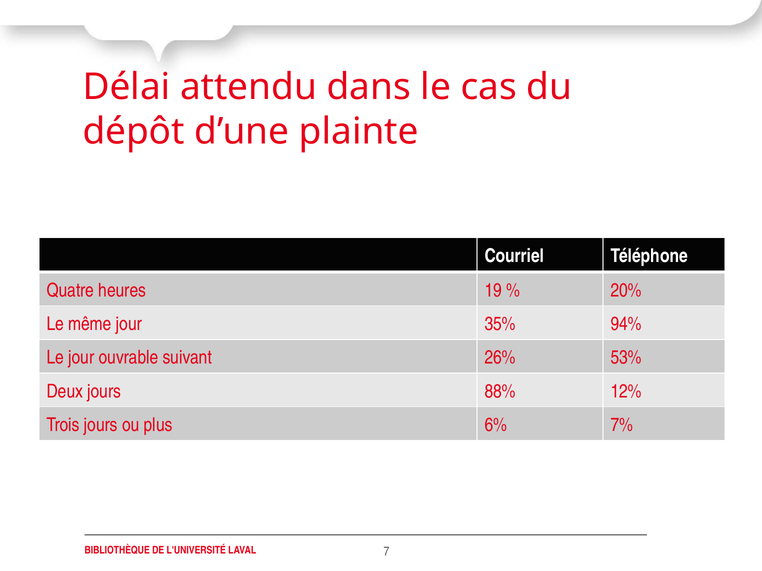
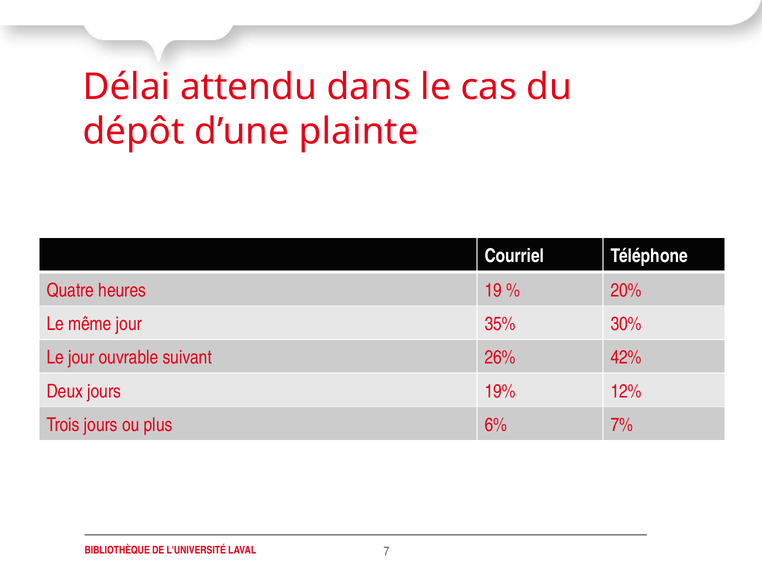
94%: 94% -> 30% (626, 324)
53%: 53% -> 42% (626, 358)
88%: 88% -> 19% (500, 392)
